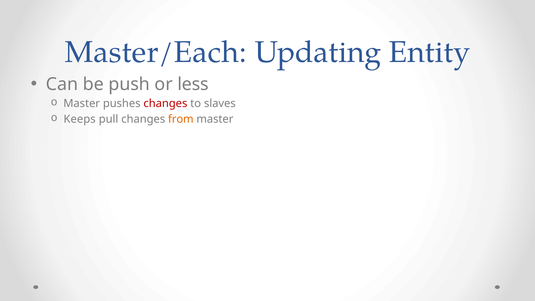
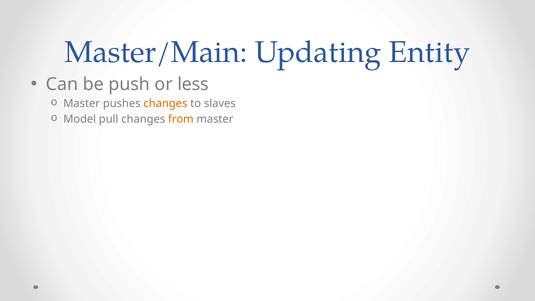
Master/Each: Master/Each -> Master/Main (156, 52)
changes colour: red -> orange (165, 103)
Keeps: Keeps -> Model (80, 119)
